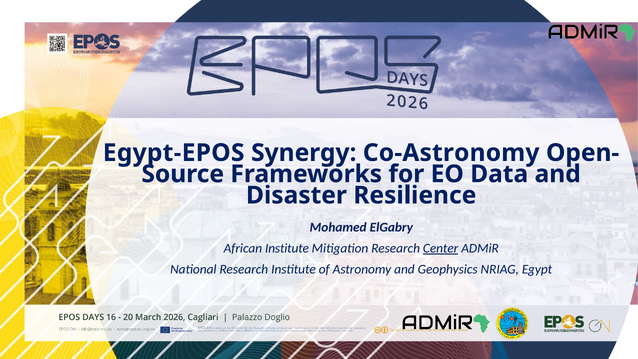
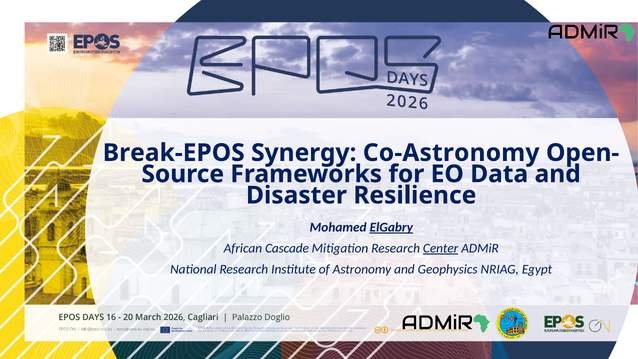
Egypt-EPOS: Egypt-EPOS -> Break-EPOS (174, 153)
ElGabry underline: none -> present (391, 227)
African Institute: Institute -> Cascade (287, 248)
